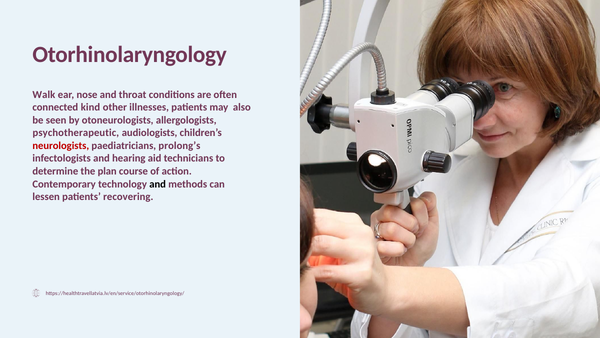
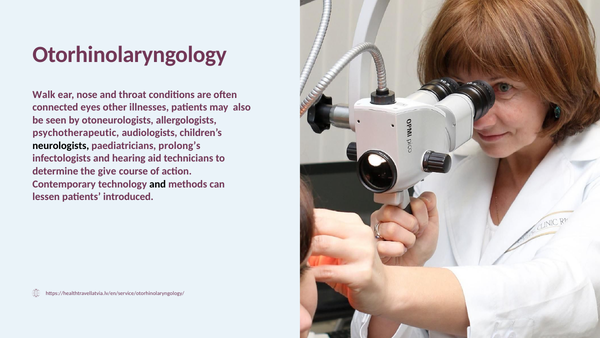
kind: kind -> eyes (91, 107)
neurologists colour: red -> black (61, 145)
plan: plan -> give (107, 171)
recovering: recovering -> introduced (128, 197)
